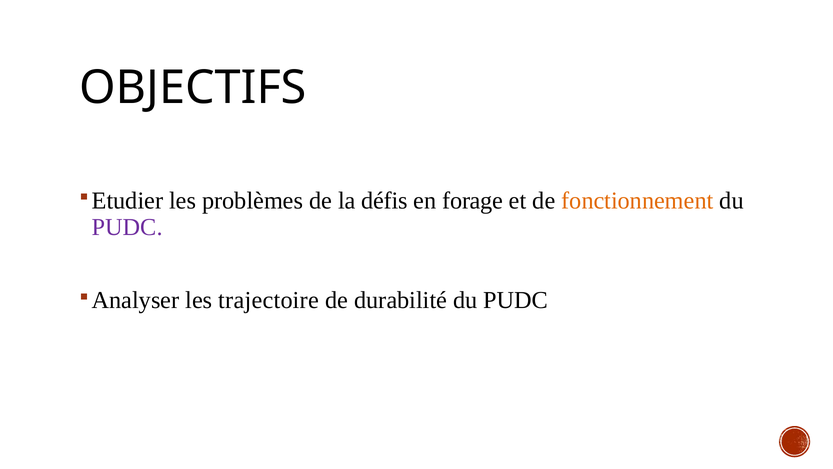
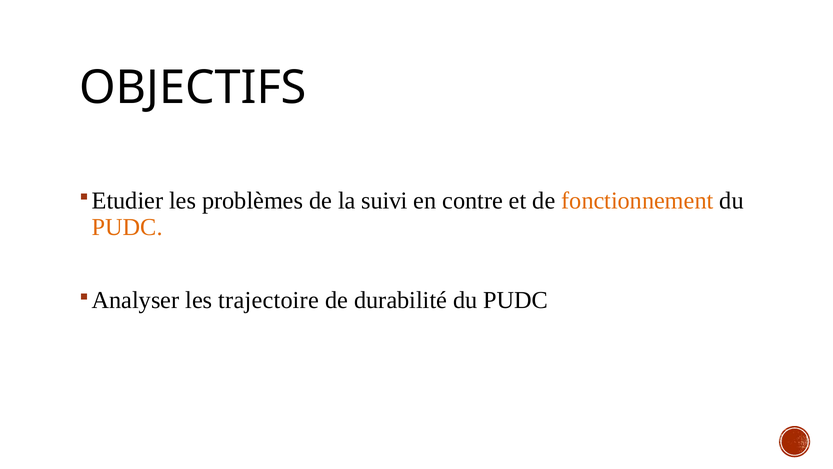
défis: défis -> suivi (385, 201)
forage: forage -> contre (473, 201)
PUDC colour: purple -> orange (127, 227)
